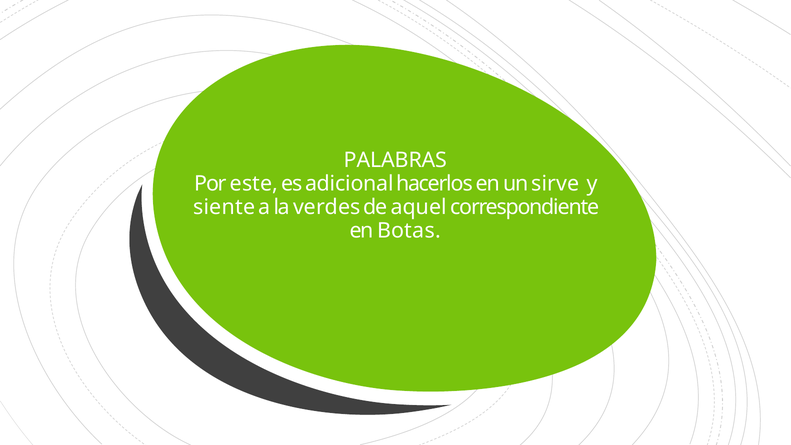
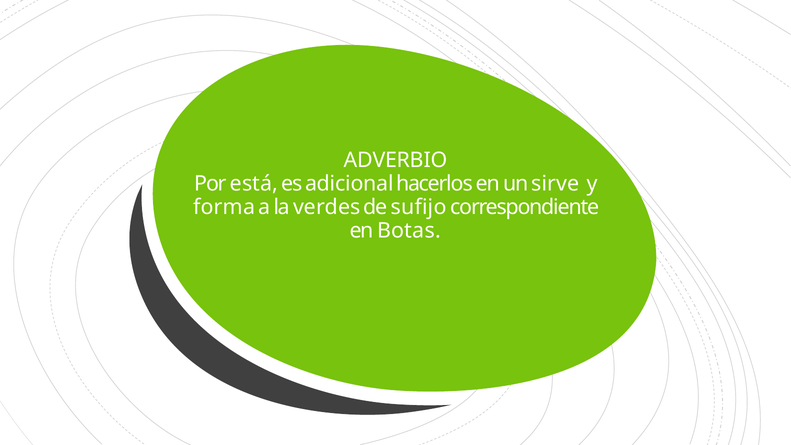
PALABRAS: PALABRAS -> ADVERBIO (396, 160)
este: este -> está (254, 184)
siente: siente -> forma (224, 207)
aquel: aquel -> sufijo (419, 207)
